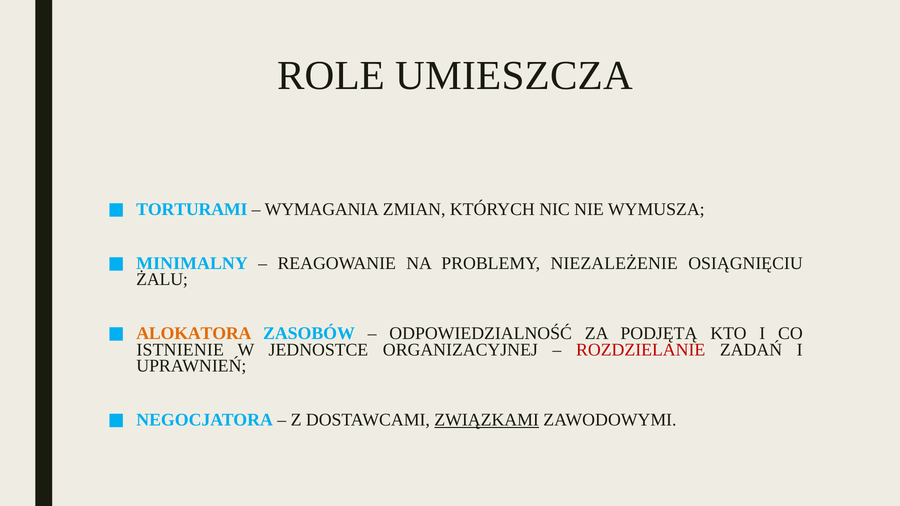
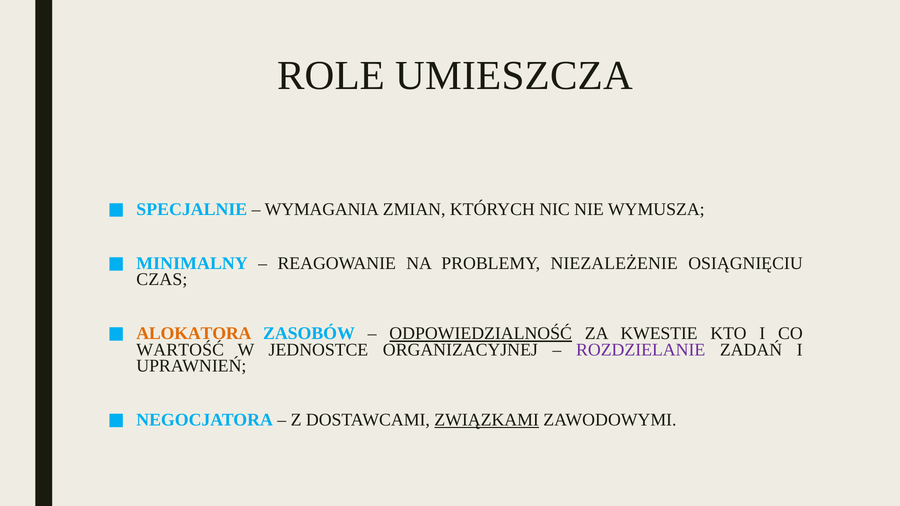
TORTURAMI: TORTURAMI -> SPECJALNIE (192, 209)
ŻALU: ŻALU -> CZAS (162, 280)
ODPOWIEDZIALNOŚĆ underline: none -> present (481, 334)
PODJĘTĄ: PODJĘTĄ -> KWESTIE (659, 334)
ISTNIENIE: ISTNIENIE -> WARTOŚĆ (180, 350)
ROZDZIELANIE colour: red -> purple (641, 350)
